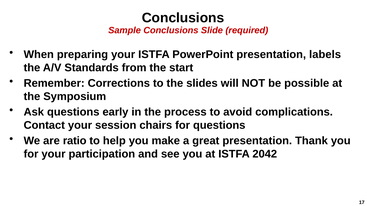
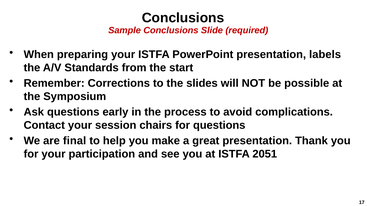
ratio: ratio -> final (75, 141)
2042: 2042 -> 2051 (265, 154)
